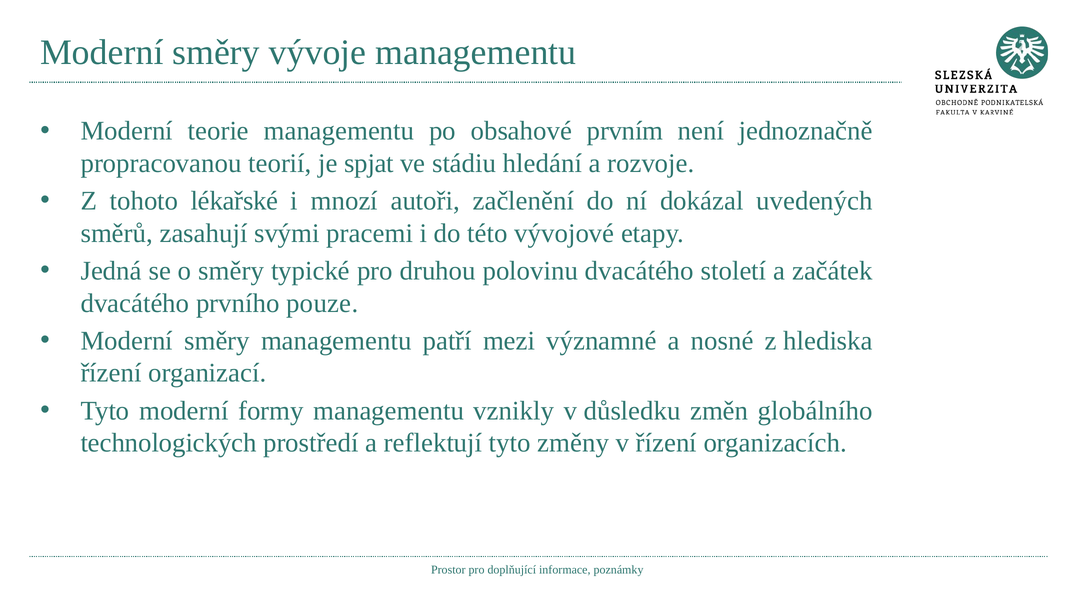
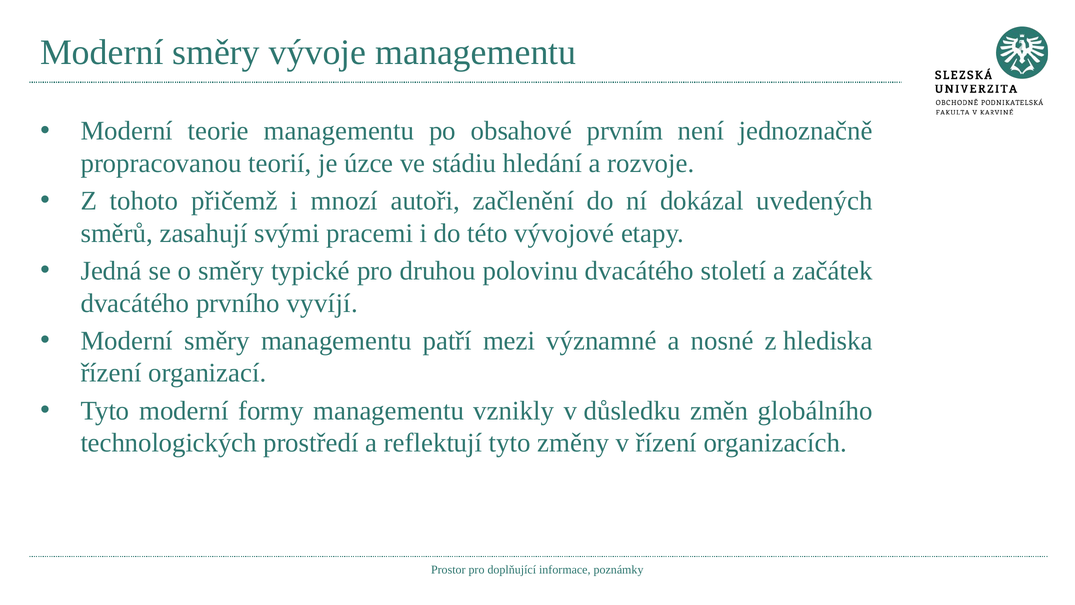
spjat: spjat -> úzce (369, 163)
lékařské: lékařské -> přičemž (234, 201)
pouze: pouze -> vyvíjí (322, 303)
